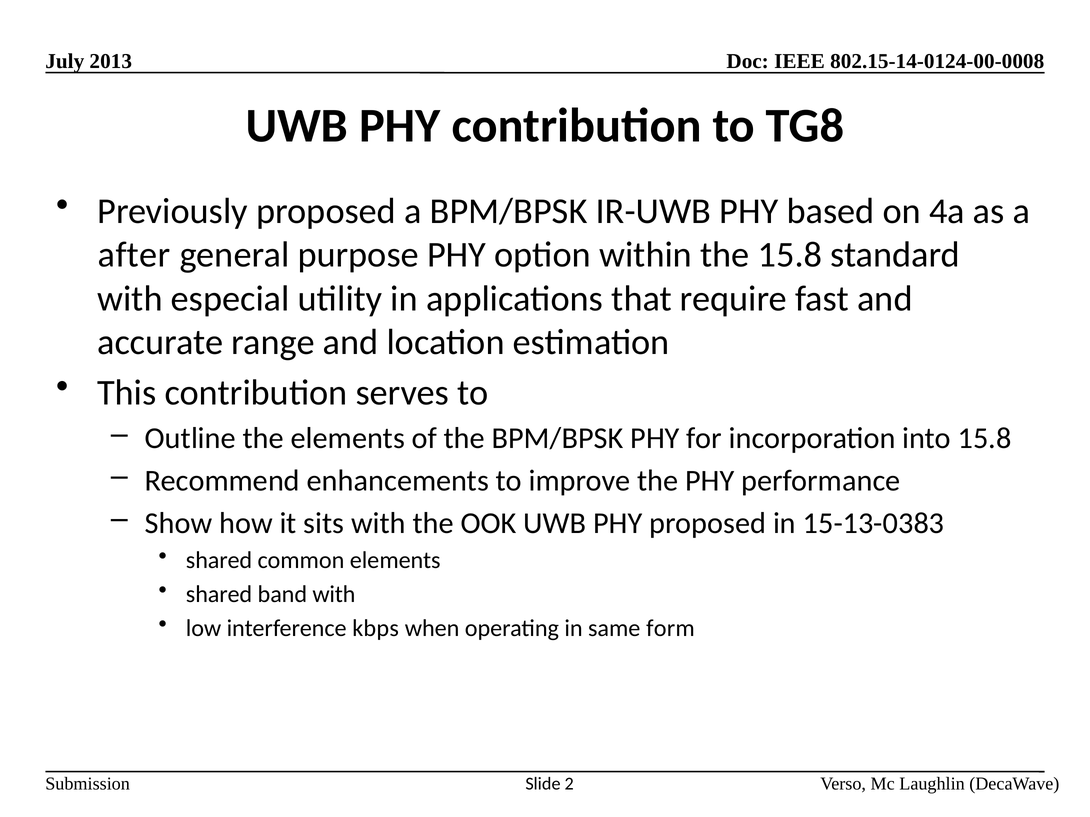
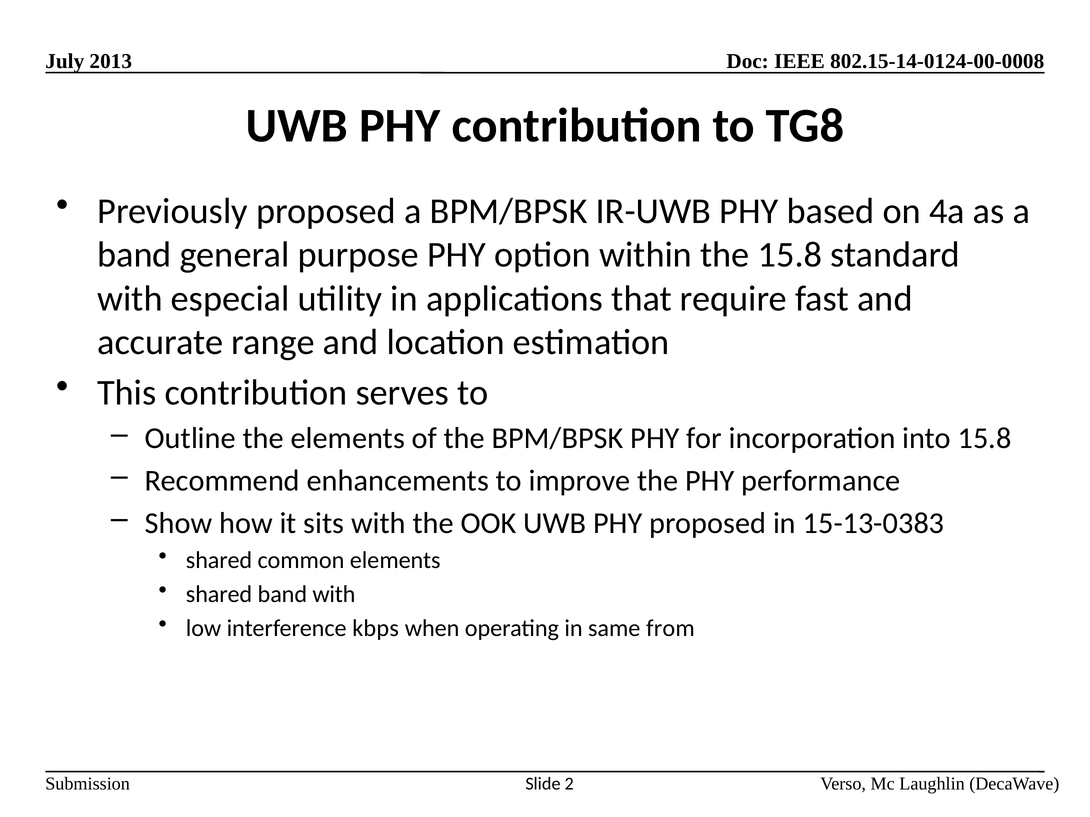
after: after -> band (134, 255)
form: form -> from (670, 628)
